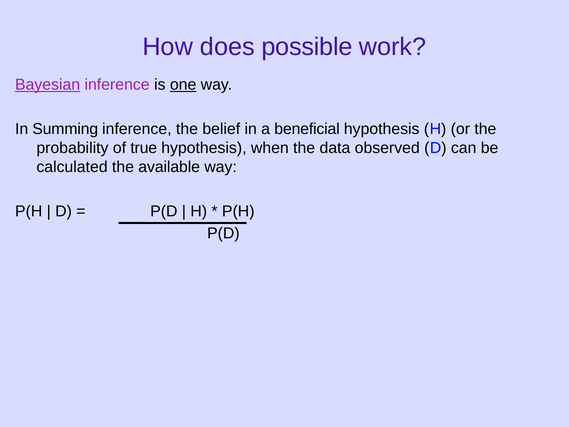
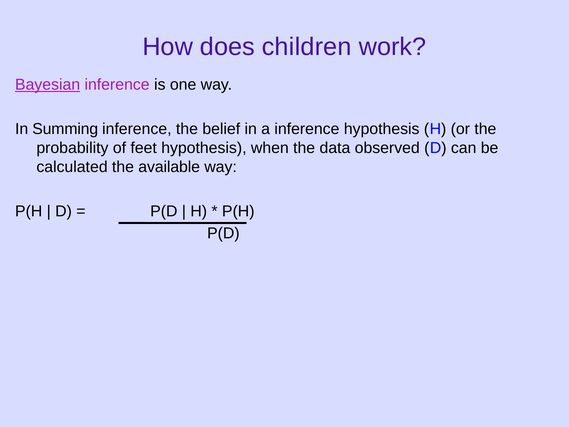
possible: possible -> children (307, 47)
one underline: present -> none (183, 85)
a beneficial: beneficial -> inference (307, 129)
true: true -> feet (144, 148)
